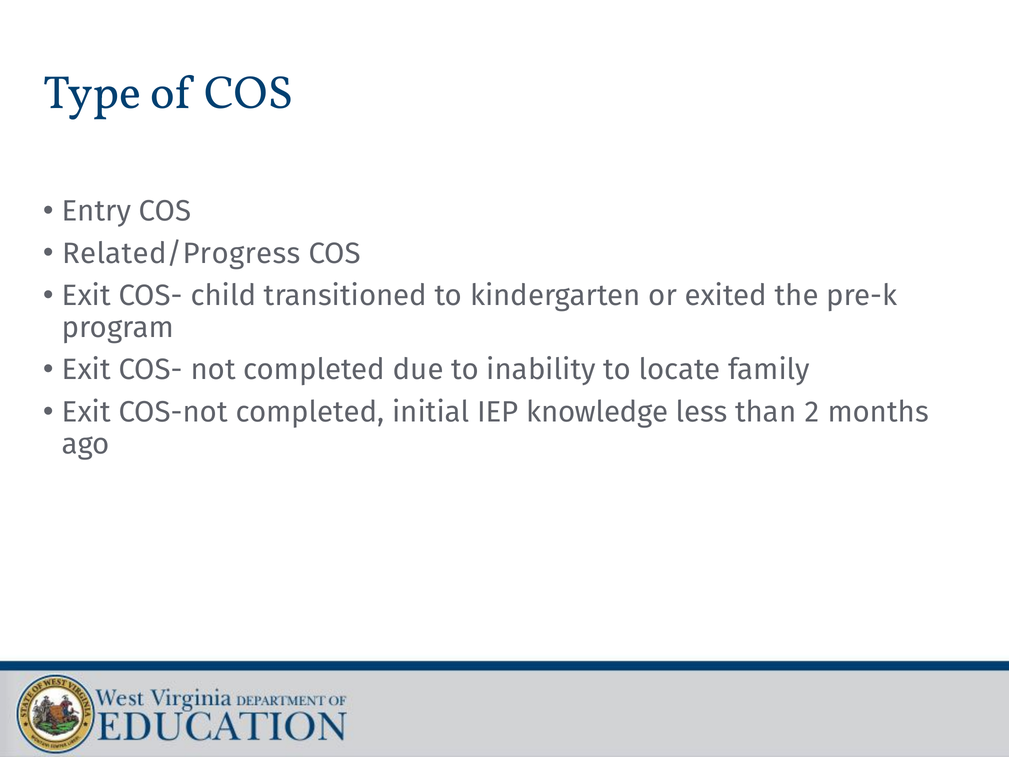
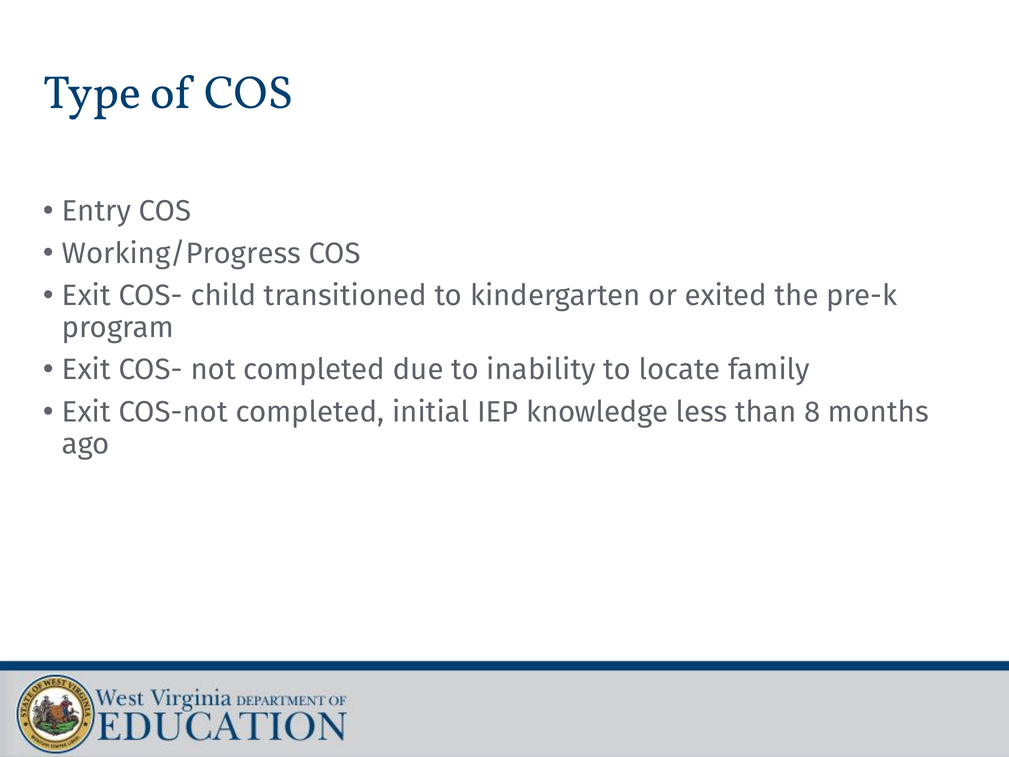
Related/Progress: Related/Progress -> Working/Progress (181, 253)
2: 2 -> 8 (812, 412)
